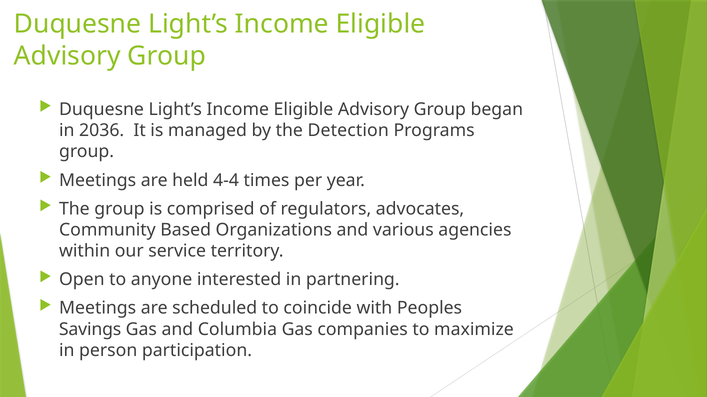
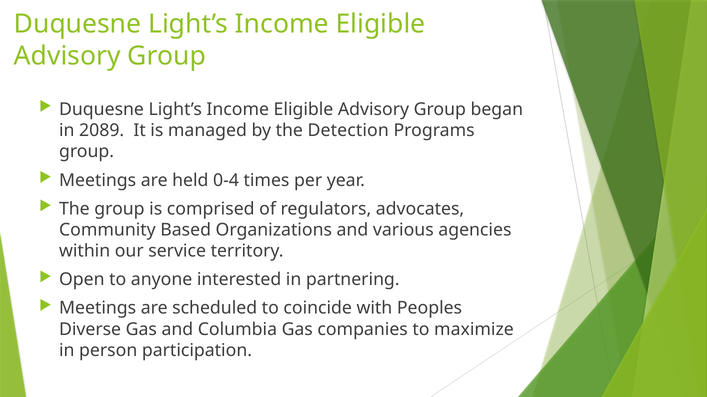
2036: 2036 -> 2089 (102, 131)
4-4: 4-4 -> 0-4 (226, 181)
Savings: Savings -> Diverse (90, 330)
